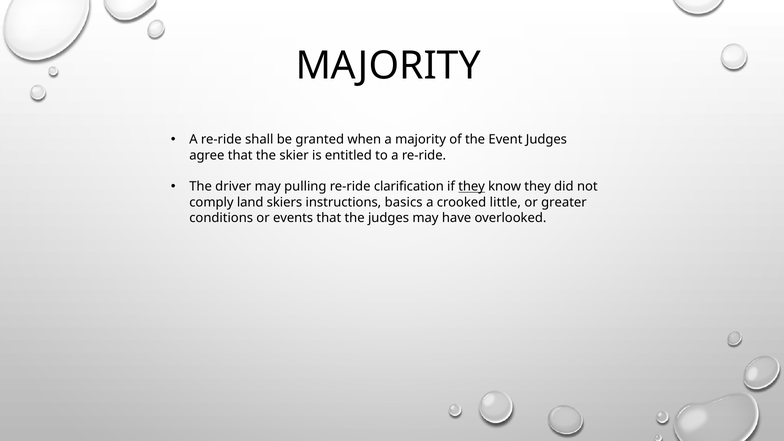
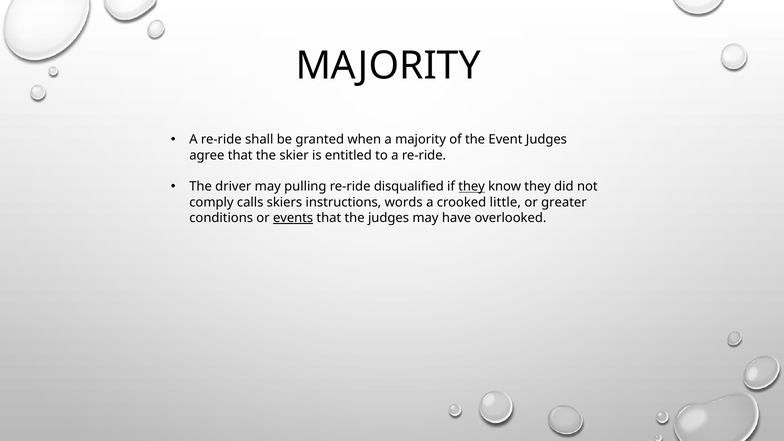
clarification: clarification -> disqualified (409, 187)
land: land -> calls (250, 202)
basics: basics -> words (404, 202)
events underline: none -> present (293, 218)
